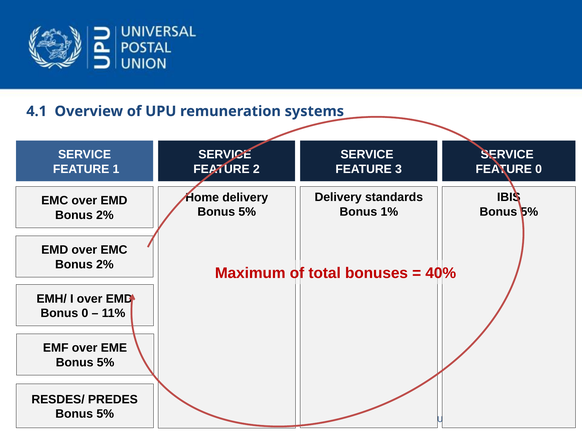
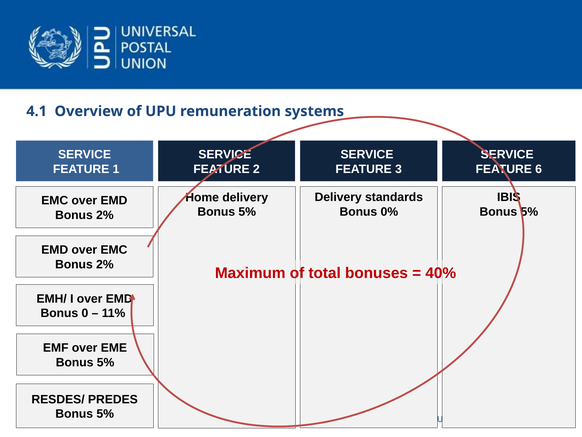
FEATURE 0: 0 -> 6 (539, 169)
1%: 1% -> 0% (389, 212)
